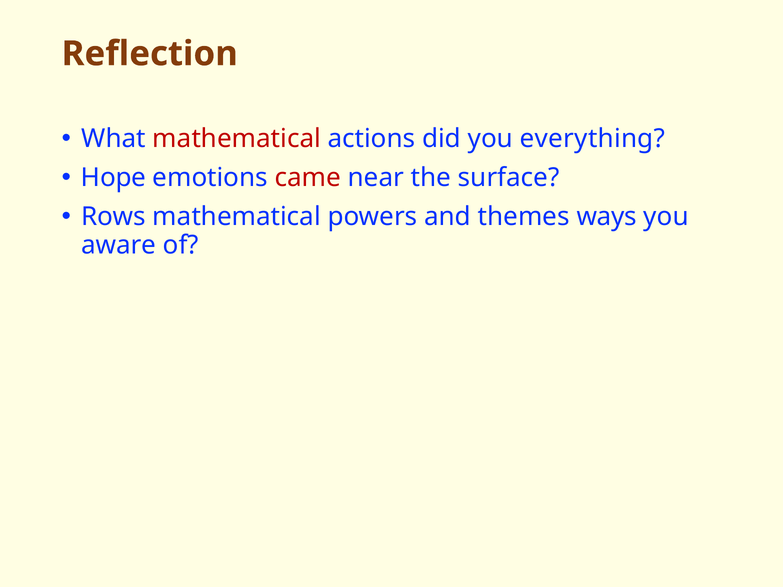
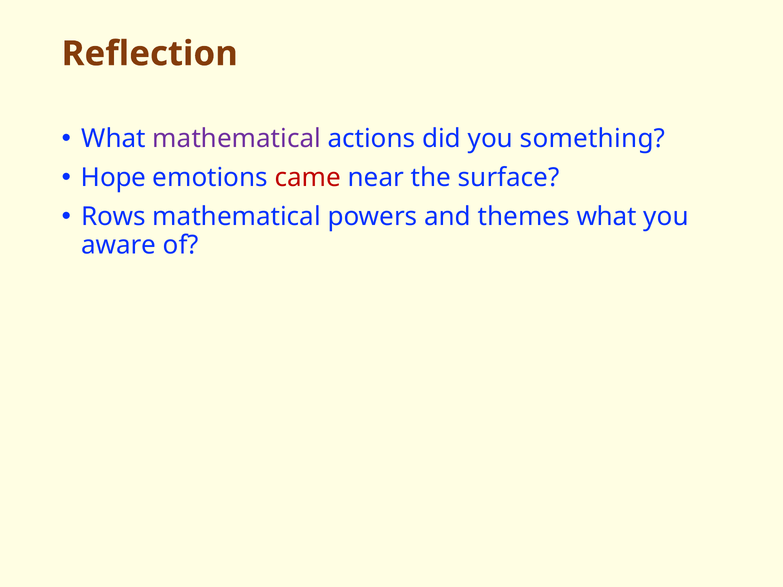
mathematical colour: red -> purple (237, 139)
everything: everything -> something (593, 139)
themes ways: ways -> what (607, 217)
